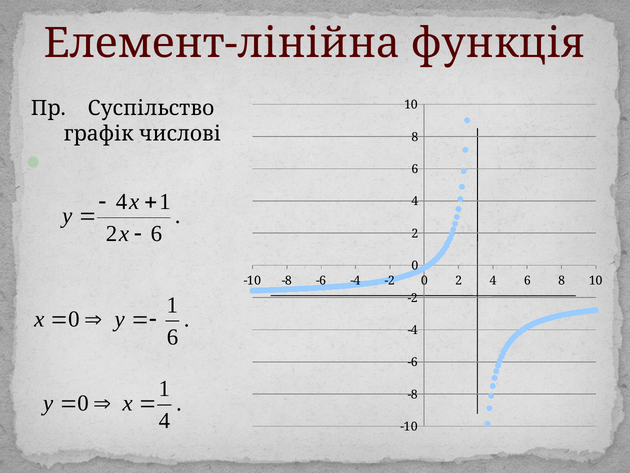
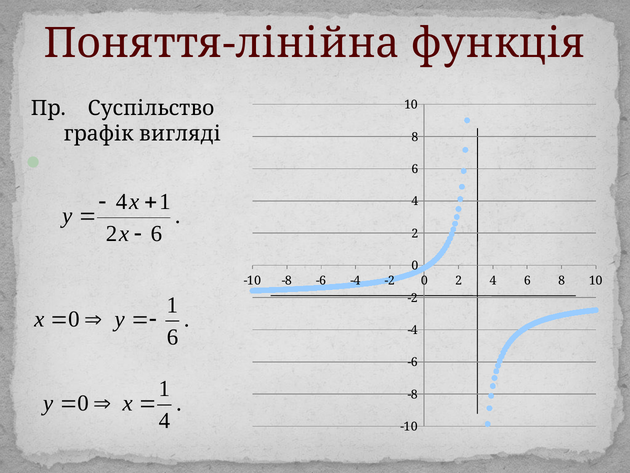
Елемент-лінійна: Елемент-лінійна -> Поняття-лінійна (222, 44)
числові: числові -> вигляді (180, 134)
